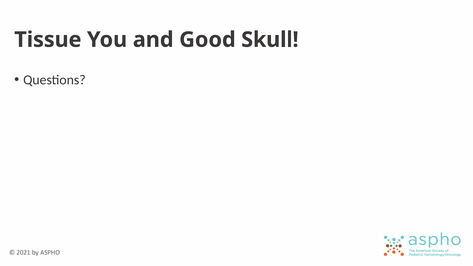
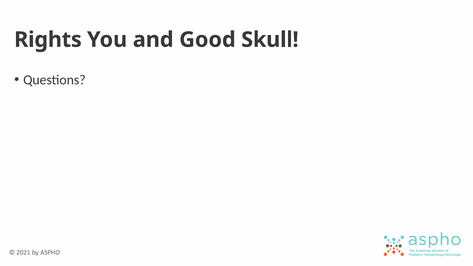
Tissue: Tissue -> Rights (48, 40)
